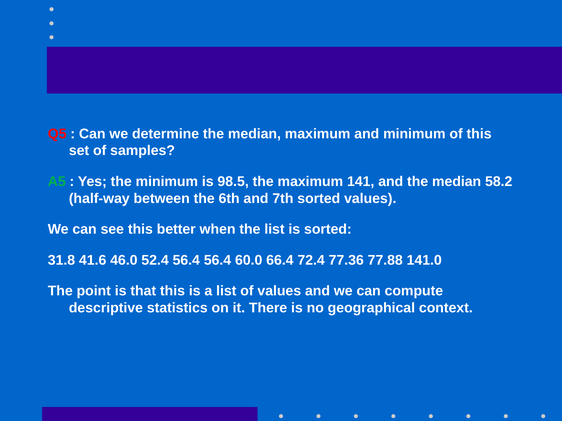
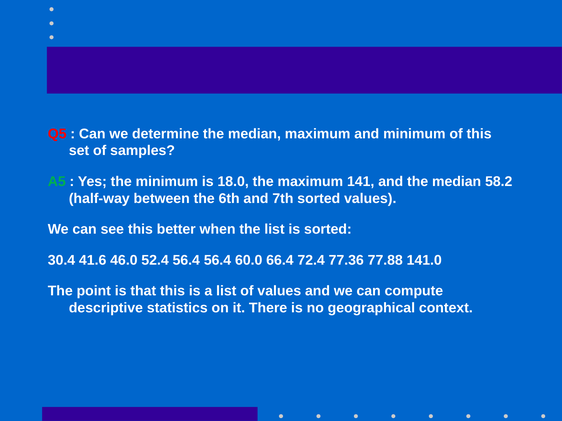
98.5: 98.5 -> 18.0 (233, 182)
31.8: 31.8 -> 30.4 (61, 260)
